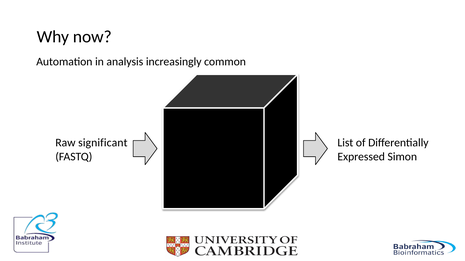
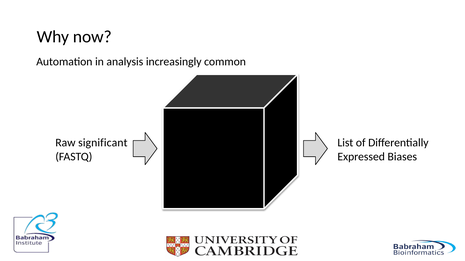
Simon: Simon -> Biases (402, 157)
